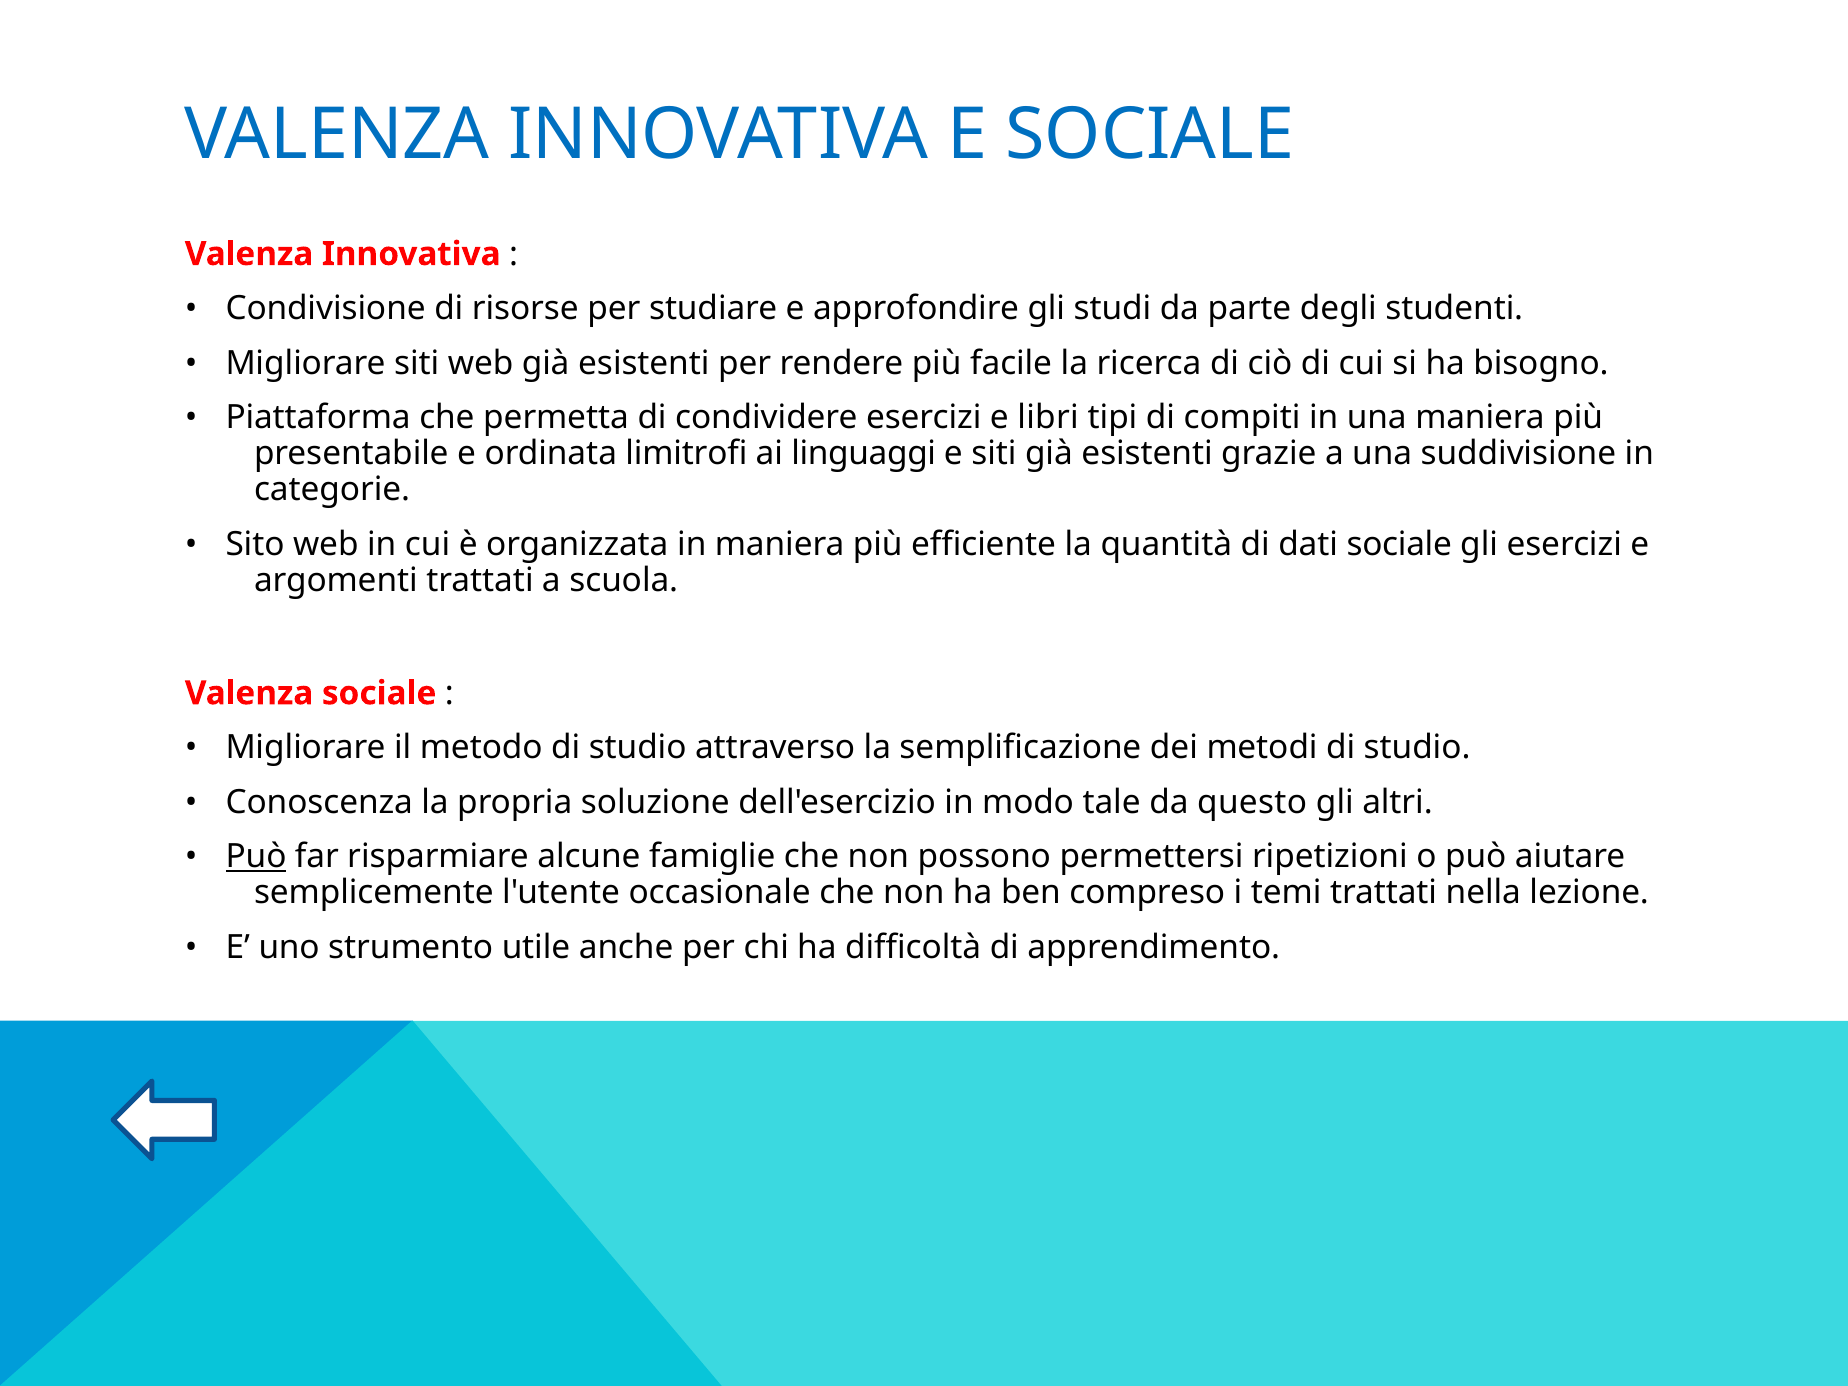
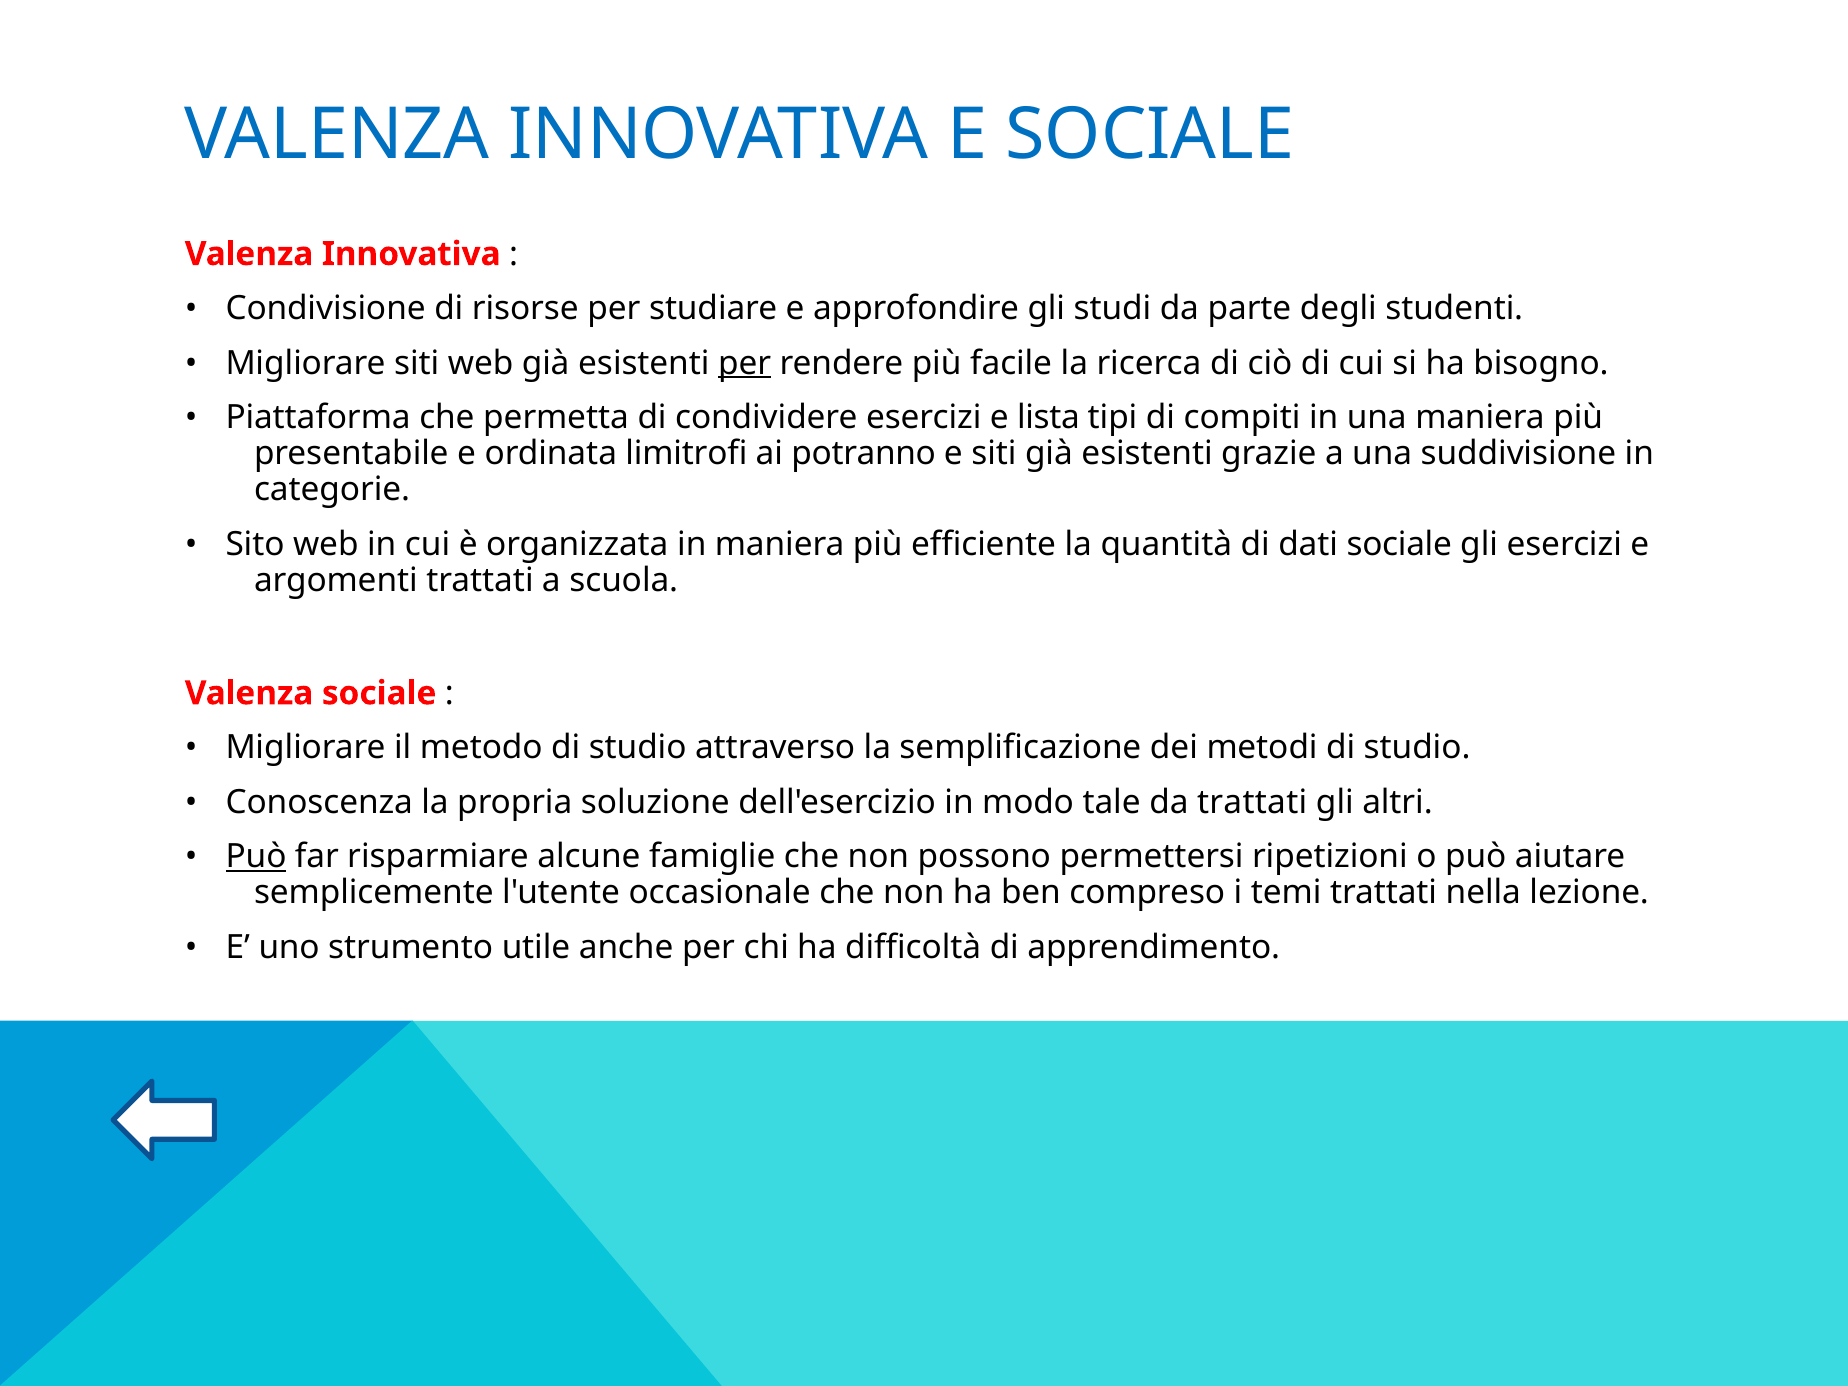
per underline: none -> present (745, 363)
libri: libri -> lista (1048, 418)
linguaggi: linguaggi -> potranno (864, 454)
da questo: questo -> trattati (1252, 802)
